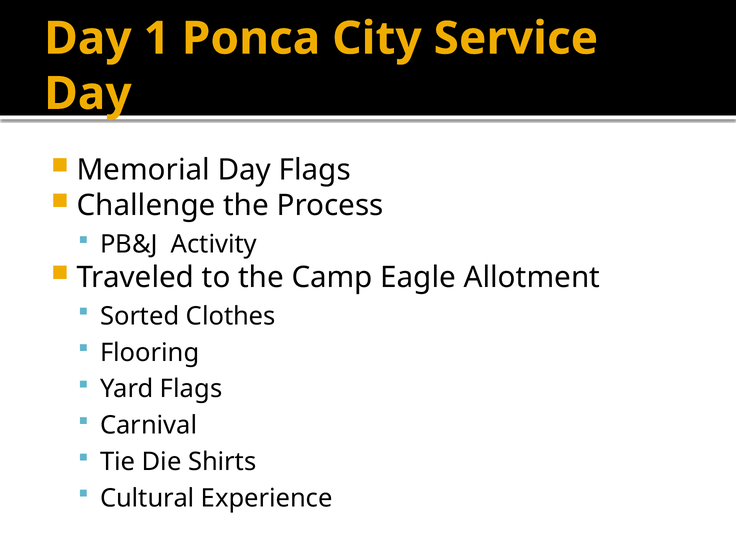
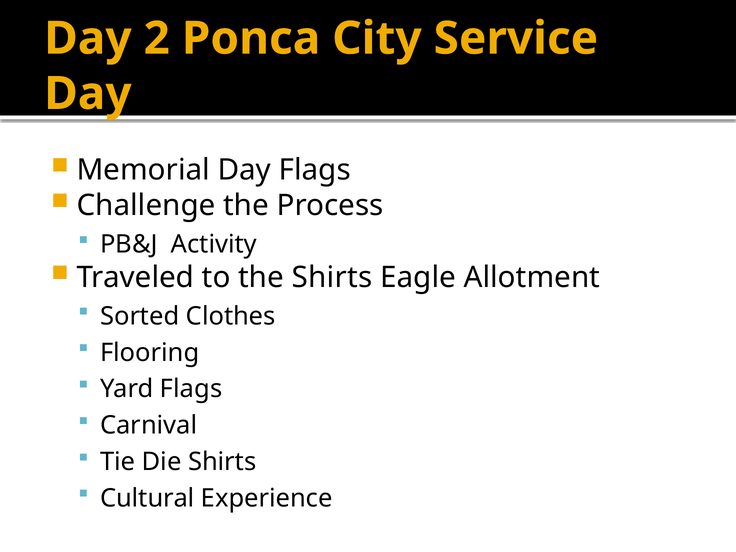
1: 1 -> 2 (157, 39)
the Camp: Camp -> Shirts (332, 278)
